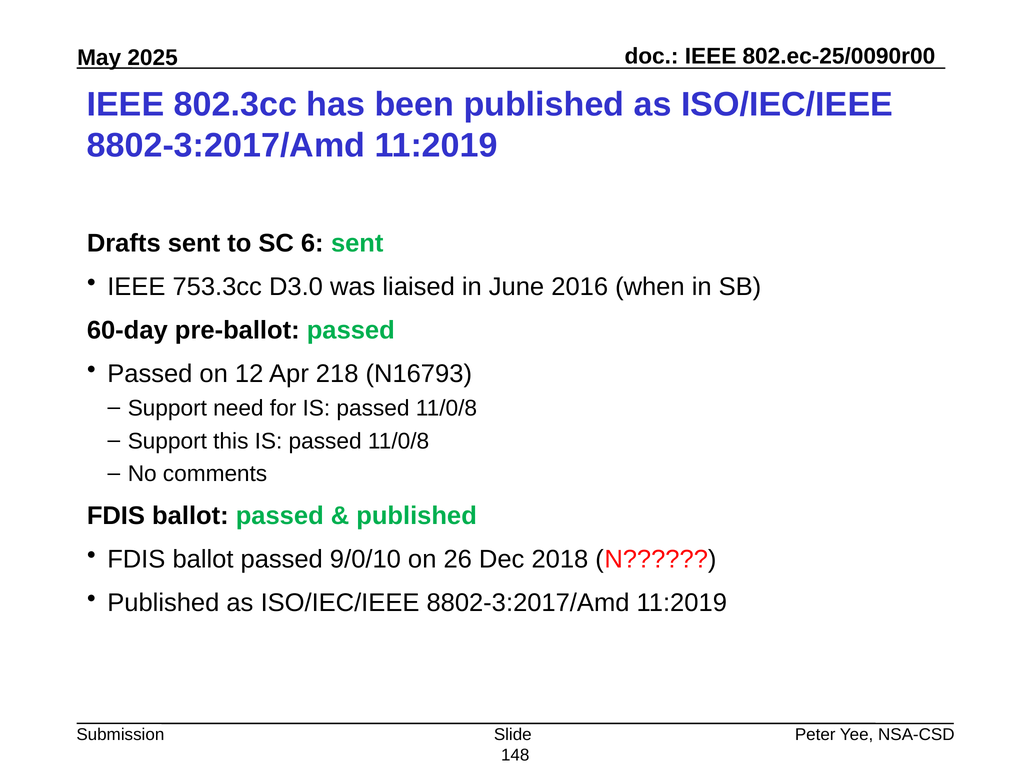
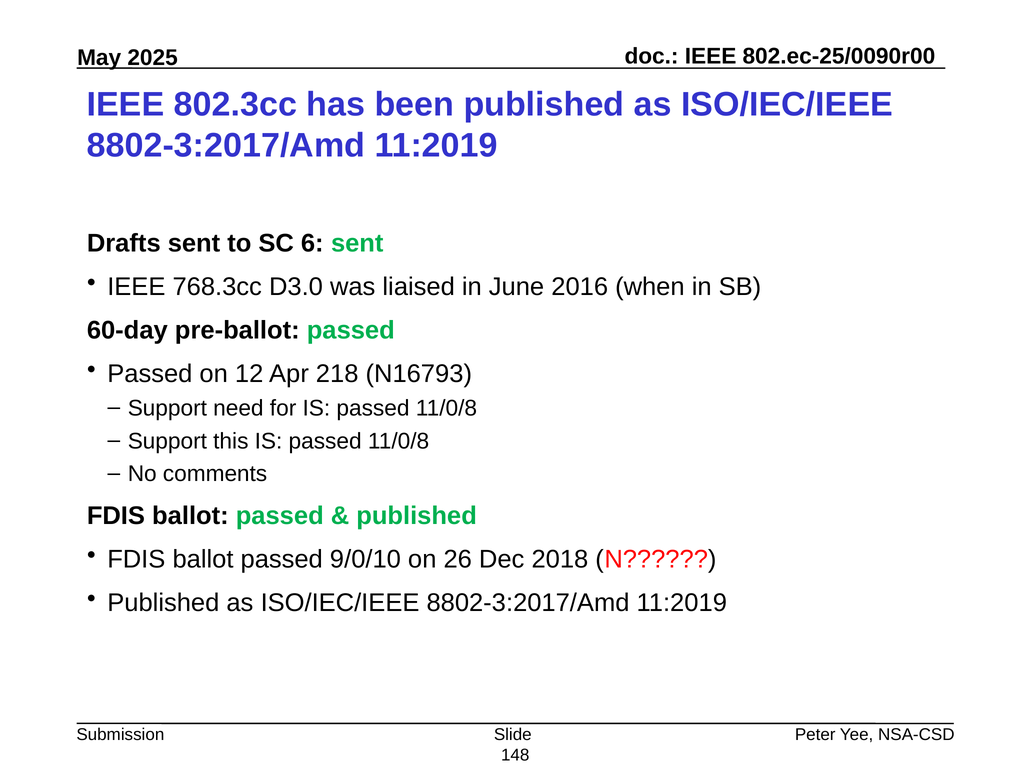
753.3cc: 753.3cc -> 768.3cc (217, 287)
